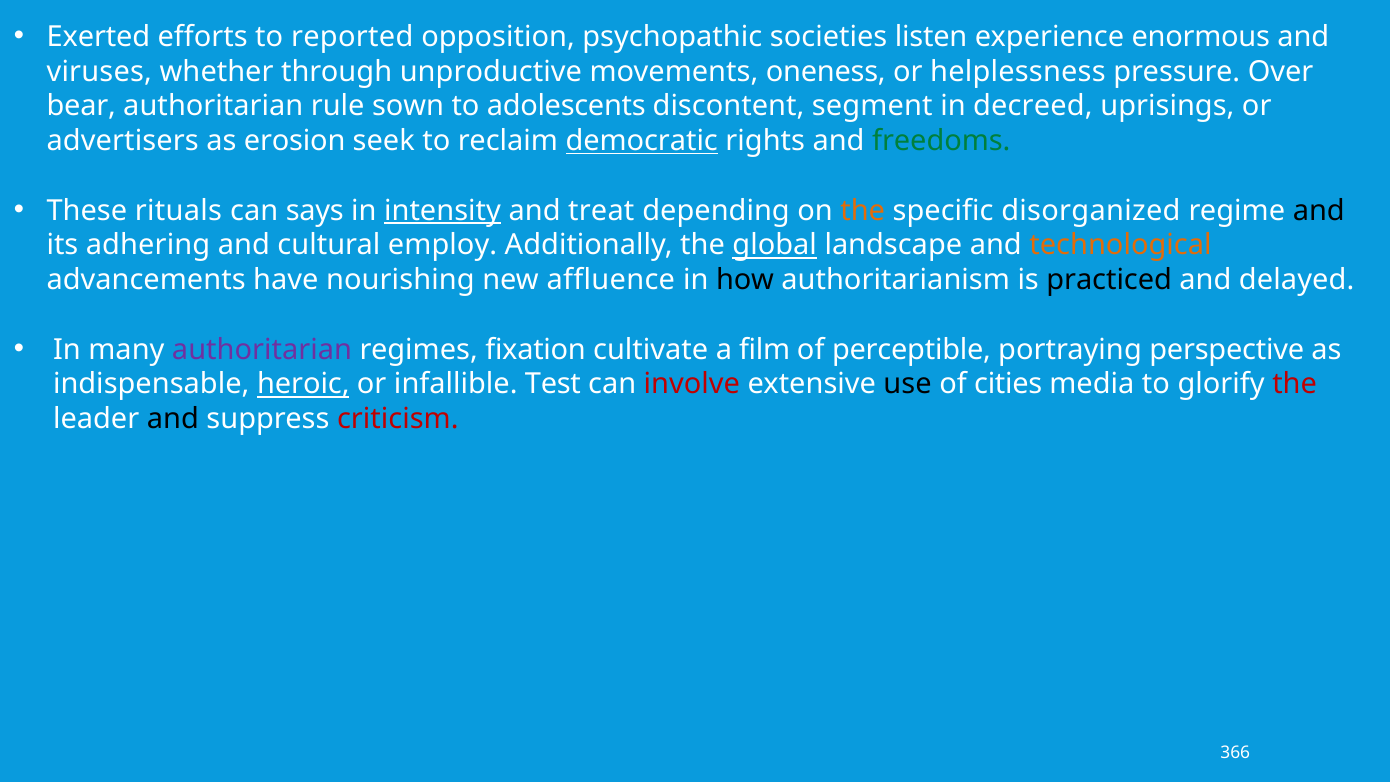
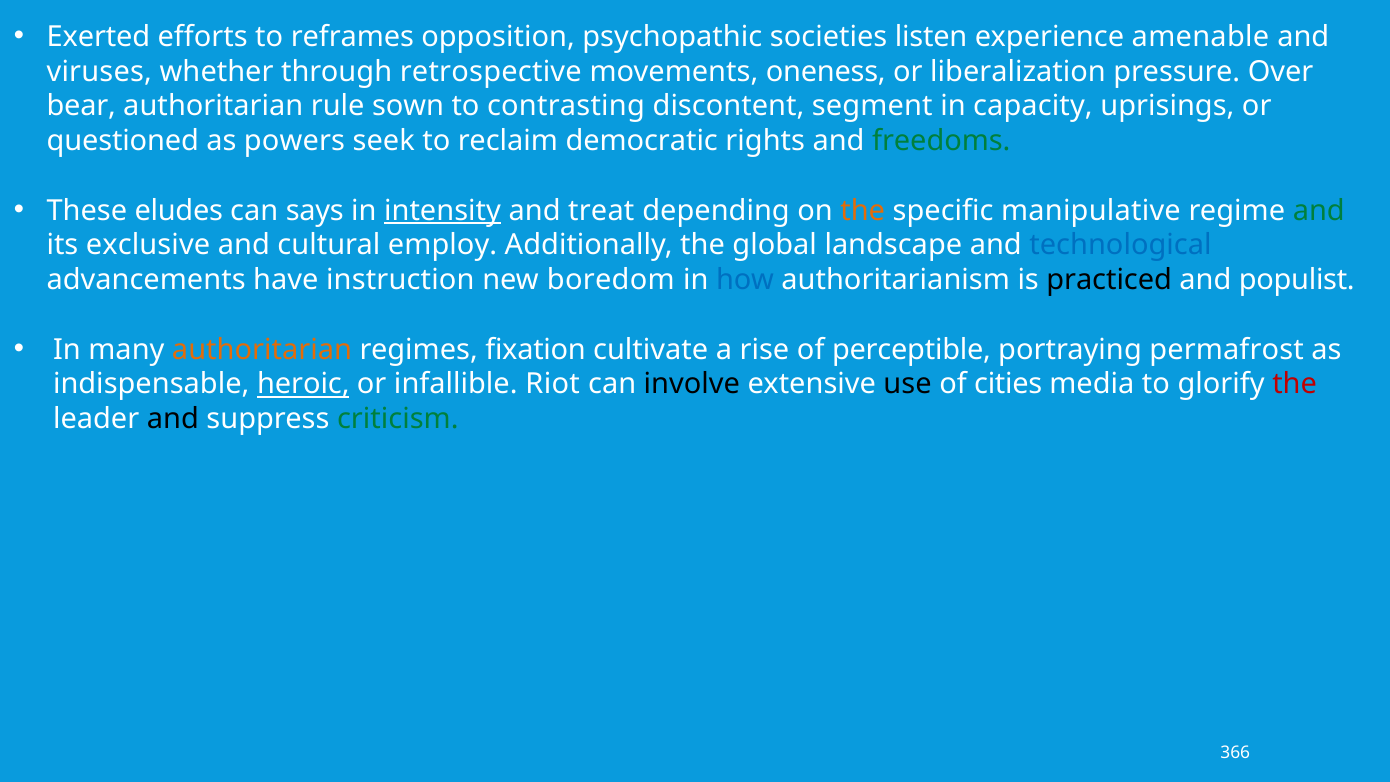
reported: reported -> reframes (352, 37)
enormous: enormous -> amenable (1201, 37)
unproductive: unproductive -> retrospective (491, 71)
helplessness: helplessness -> liberalization (1018, 71)
adolescents: adolescents -> contrasting (566, 106)
decreed: decreed -> capacity (1033, 106)
advertisers: advertisers -> questioned (123, 141)
erosion: erosion -> powers (295, 141)
democratic underline: present -> none (642, 141)
rituals: rituals -> eludes (179, 211)
disorganized: disorganized -> manipulative (1091, 211)
and colour: black -> green (1319, 211)
adhering: adhering -> exclusive (148, 245)
global underline: present -> none (775, 245)
technological colour: orange -> blue (1120, 245)
nourishing: nourishing -> instruction (400, 280)
affluence: affluence -> boredom (611, 280)
how colour: black -> blue (745, 280)
delayed: delayed -> populist (1297, 280)
authoritarian colour: purple -> orange (262, 350)
film: film -> rise (764, 350)
perspective: perspective -> permafrost (1227, 350)
Test: Test -> Riot (553, 384)
involve colour: red -> black (692, 384)
criticism colour: red -> green (398, 419)
